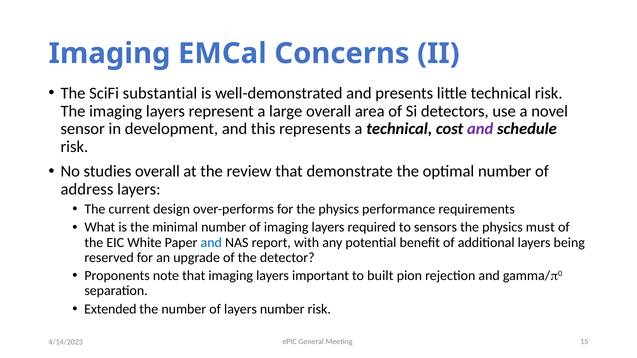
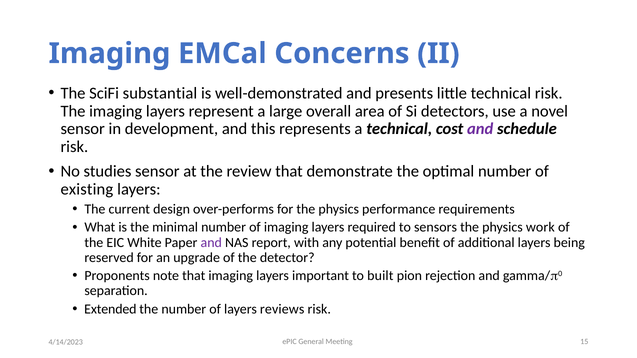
studies overall: overall -> sensor (157, 172)
address: address -> existing (87, 189)
must: must -> work (540, 228)
and colour: blue -> purple (211, 243)
layers number: number -> reviews (282, 309)
